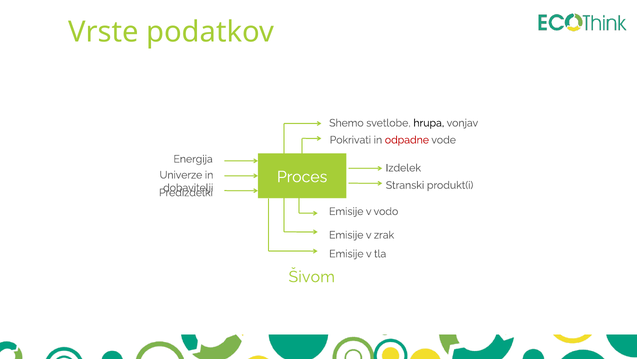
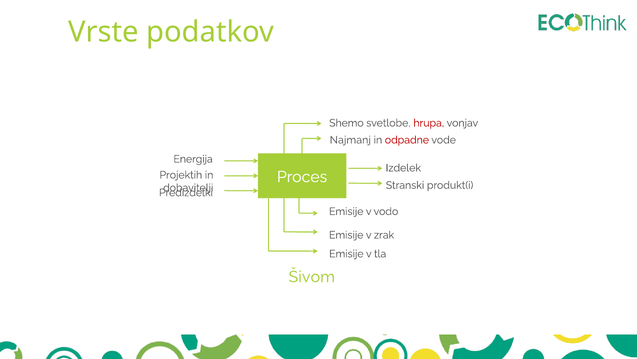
hrupa colour: black -> red (429, 123)
Pokrivati: Pokrivati -> Najmanj (350, 140)
Univerze: Univerze -> Projektih (181, 175)
